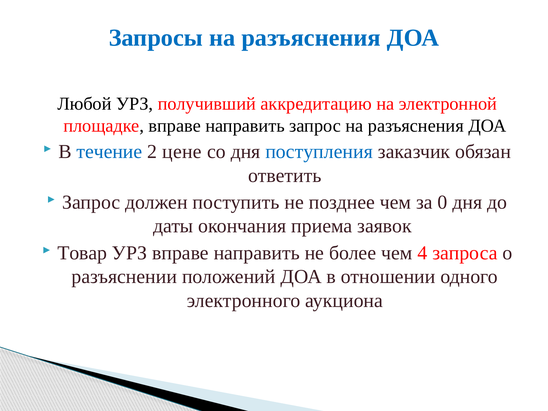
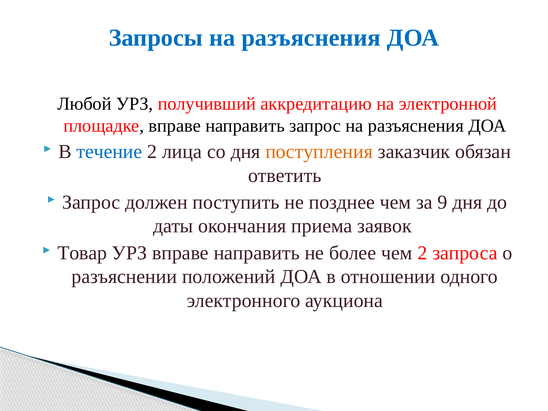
цене: цене -> лица (182, 152)
поступления colour: blue -> orange (319, 152)
0: 0 -> 9 (443, 202)
чем 4: 4 -> 2 (423, 253)
